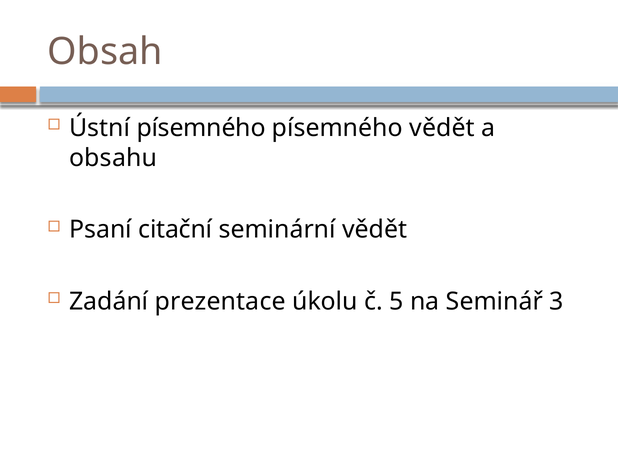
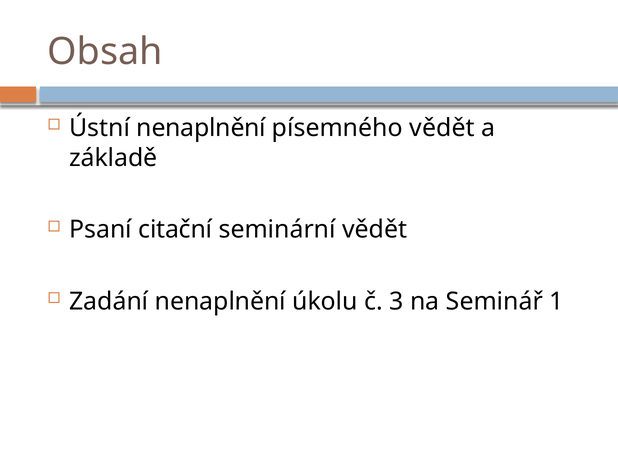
Ústní písemného: písemného -> nenaplnění (201, 128)
obsahu: obsahu -> základě (113, 158)
Zadání prezentace: prezentace -> nenaplnění (220, 301)
5: 5 -> 3 (396, 301)
3: 3 -> 1 (557, 301)
